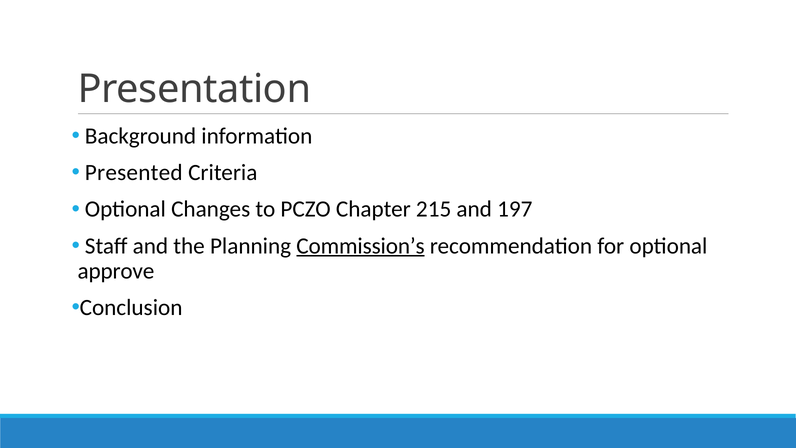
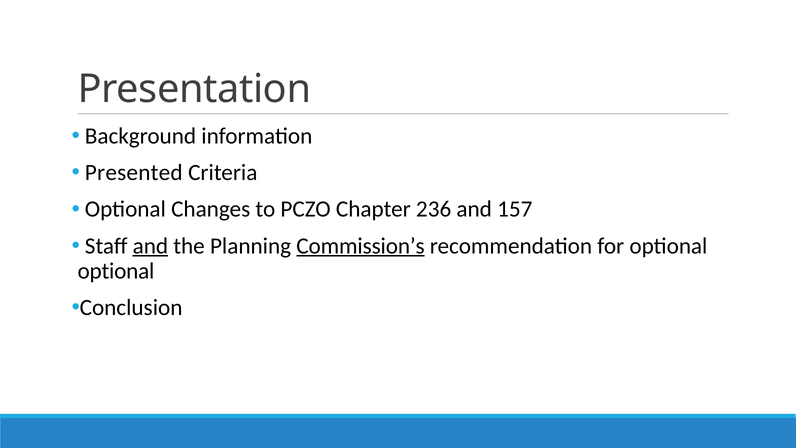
215: 215 -> 236 (434, 209)
197: 197 -> 157 (515, 209)
and underline: none -> present (150, 246)
approve: approve -> optional (116, 271)
